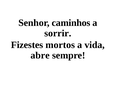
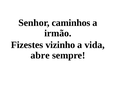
sorrir: sorrir -> irmão (58, 33)
mortos: mortos -> vizinho (60, 45)
